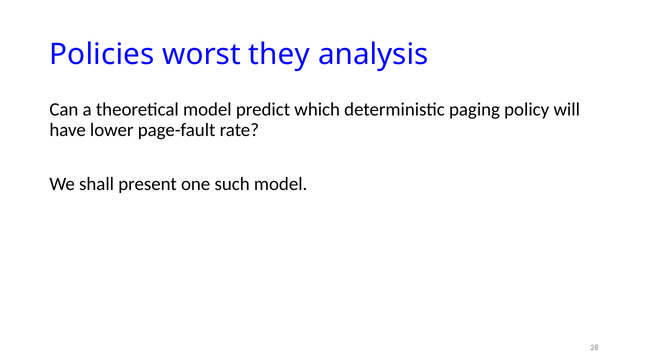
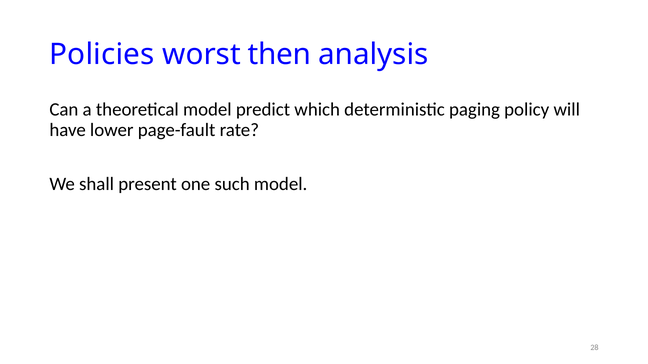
they: they -> then (280, 54)
